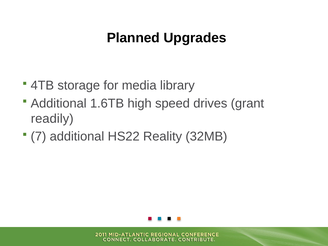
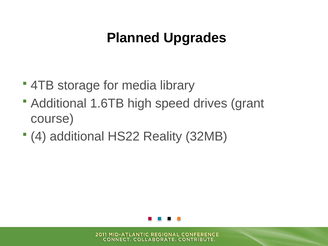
readily: readily -> course (52, 119)
7: 7 -> 4 (38, 137)
